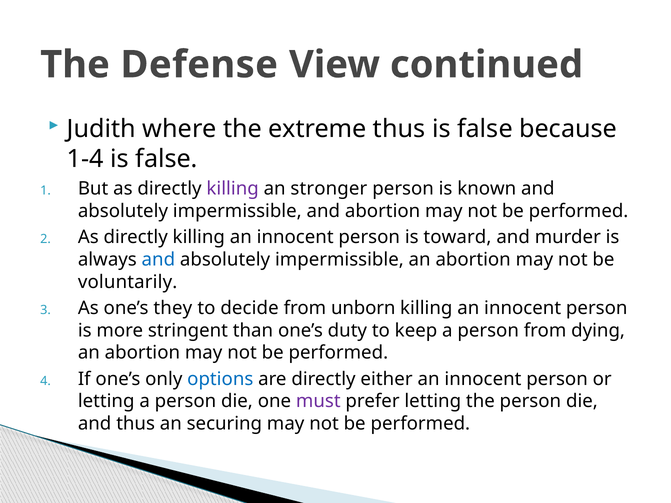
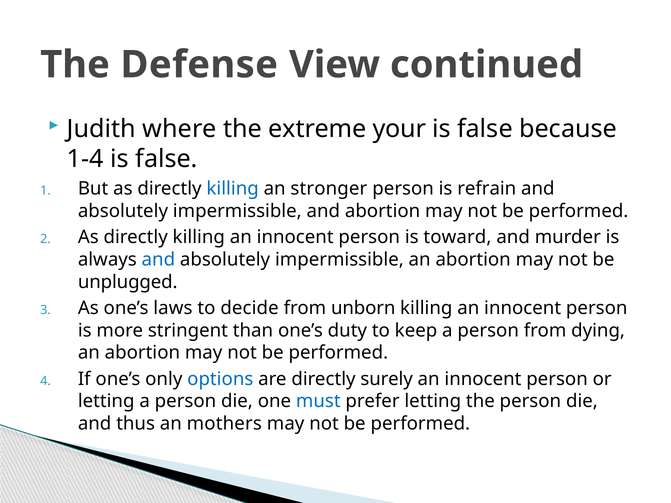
extreme thus: thus -> your (399, 129)
killing colour: purple -> blue (233, 189)
known: known -> refrain (487, 189)
voluntarily: voluntarily -> unplugged (128, 282)
they: they -> laws (173, 308)
either: either -> surely (387, 379)
must colour: purple -> blue (318, 401)
securing: securing -> mothers (224, 424)
